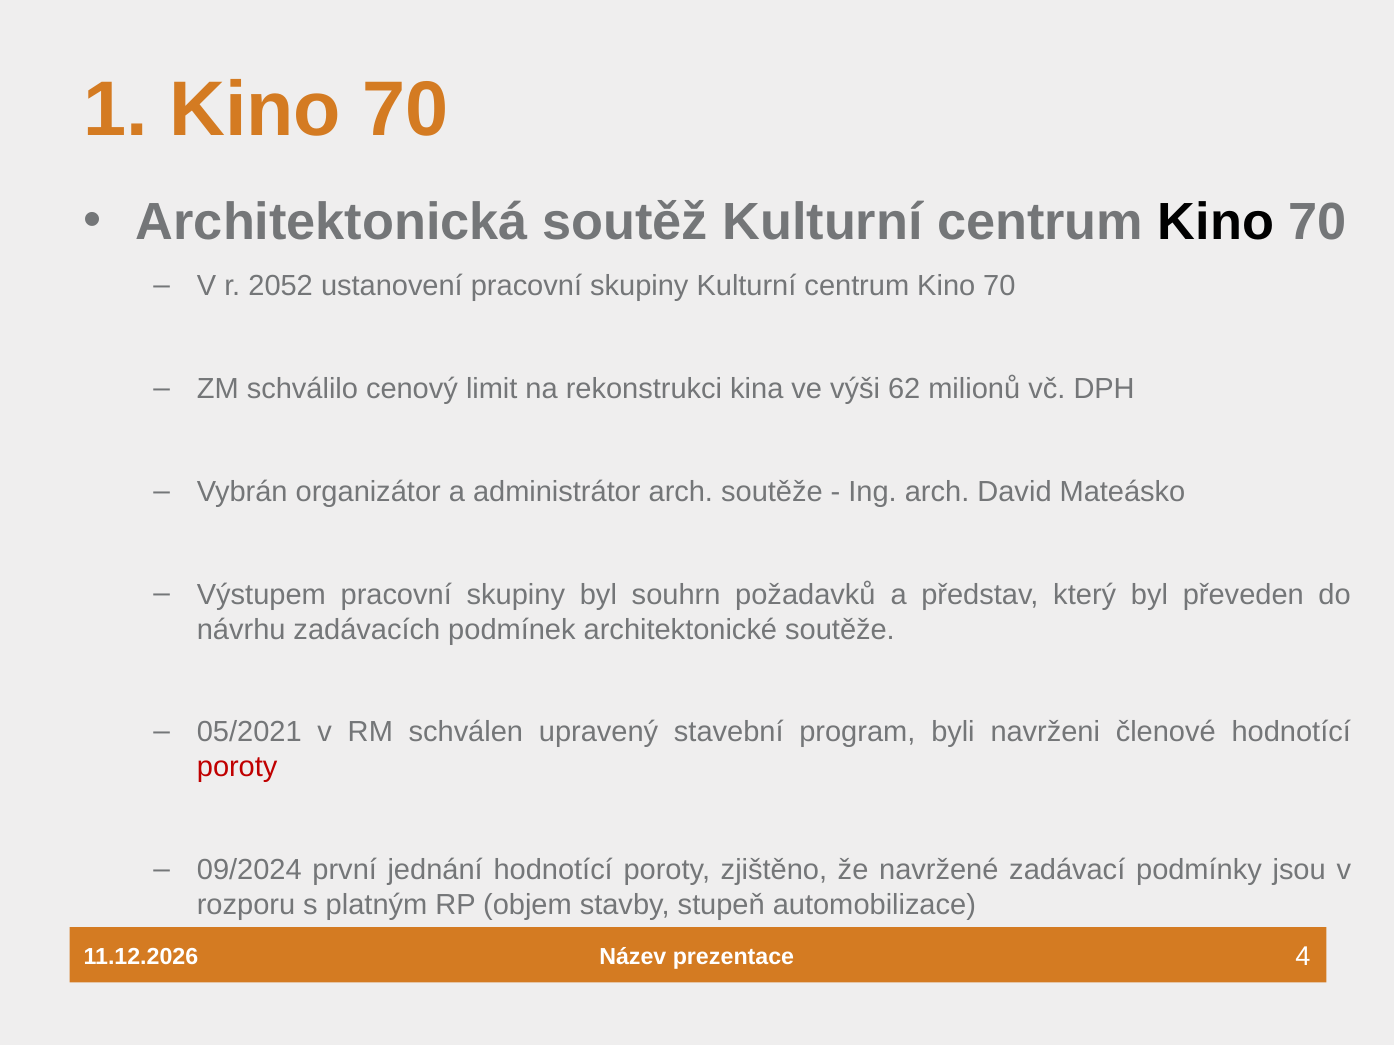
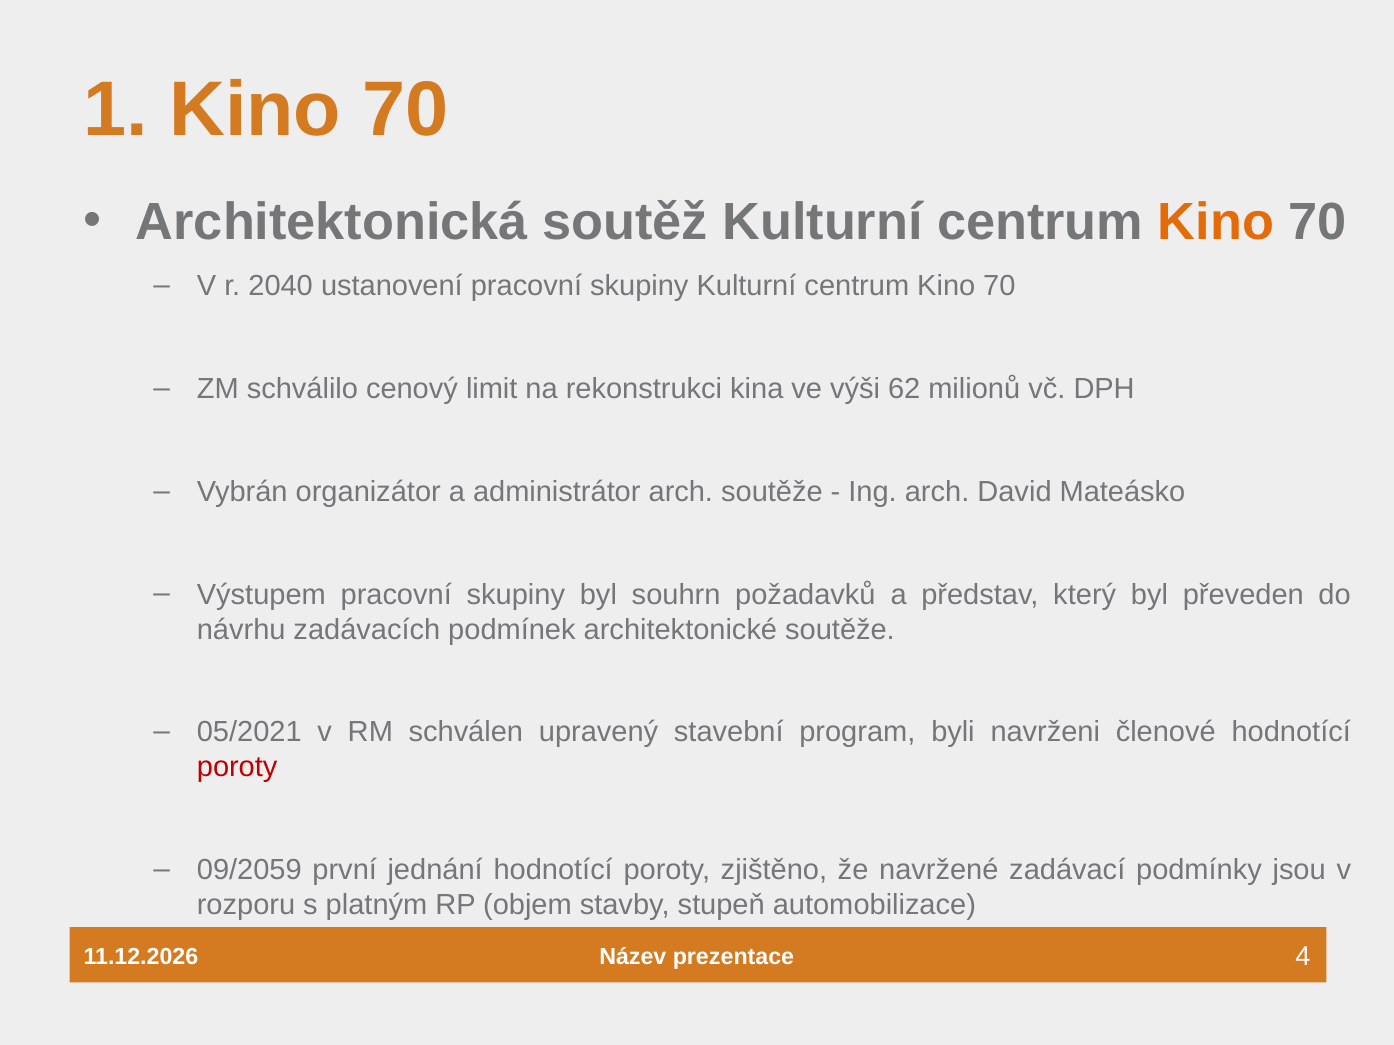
Kino colour: black -> orange (1216, 222)
2052: 2052 -> 2040 (281, 286)
09/2024: 09/2024 -> 09/2059 (249, 871)
